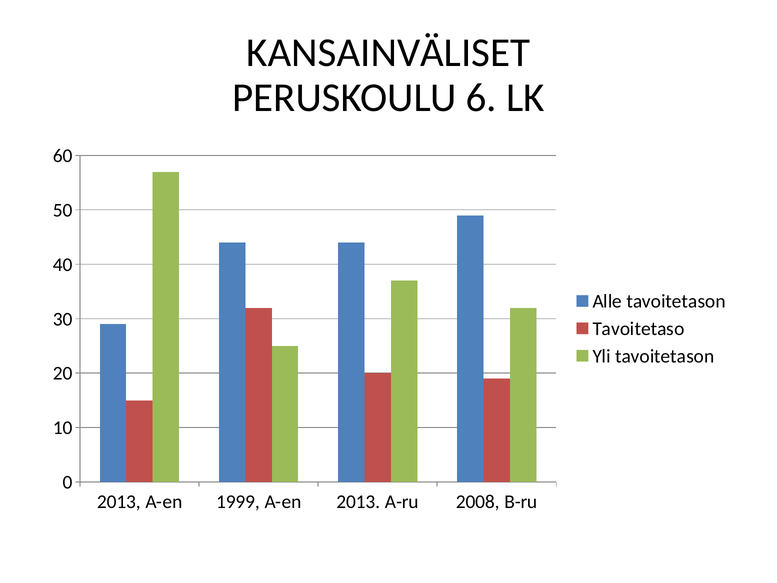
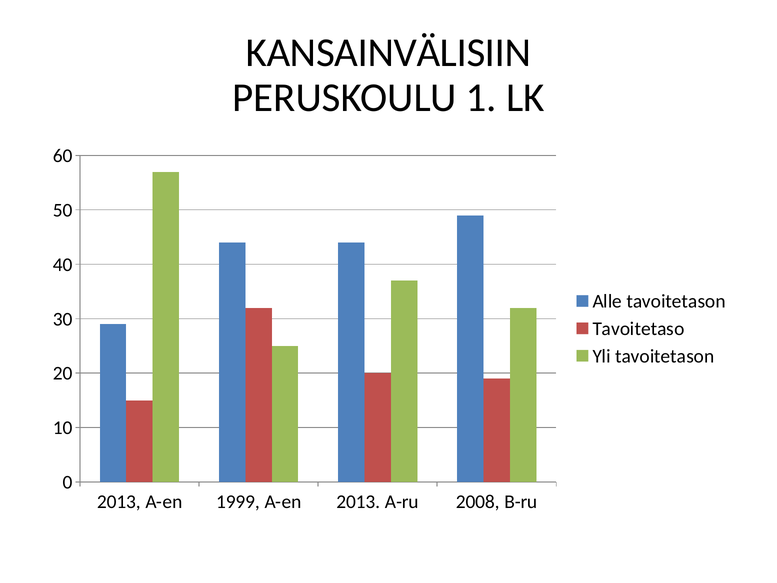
KANSAINVÄLISET: KANSAINVÄLISET -> KANSAINVÄLISIIN (388, 53)
6: 6 -> 1 (481, 98)
